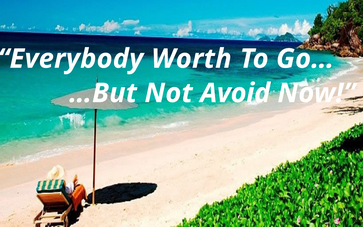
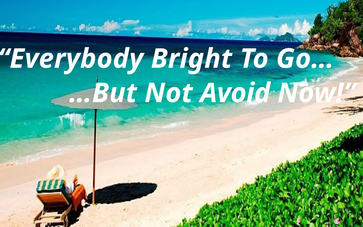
Worth: Worth -> Bright (191, 59)
